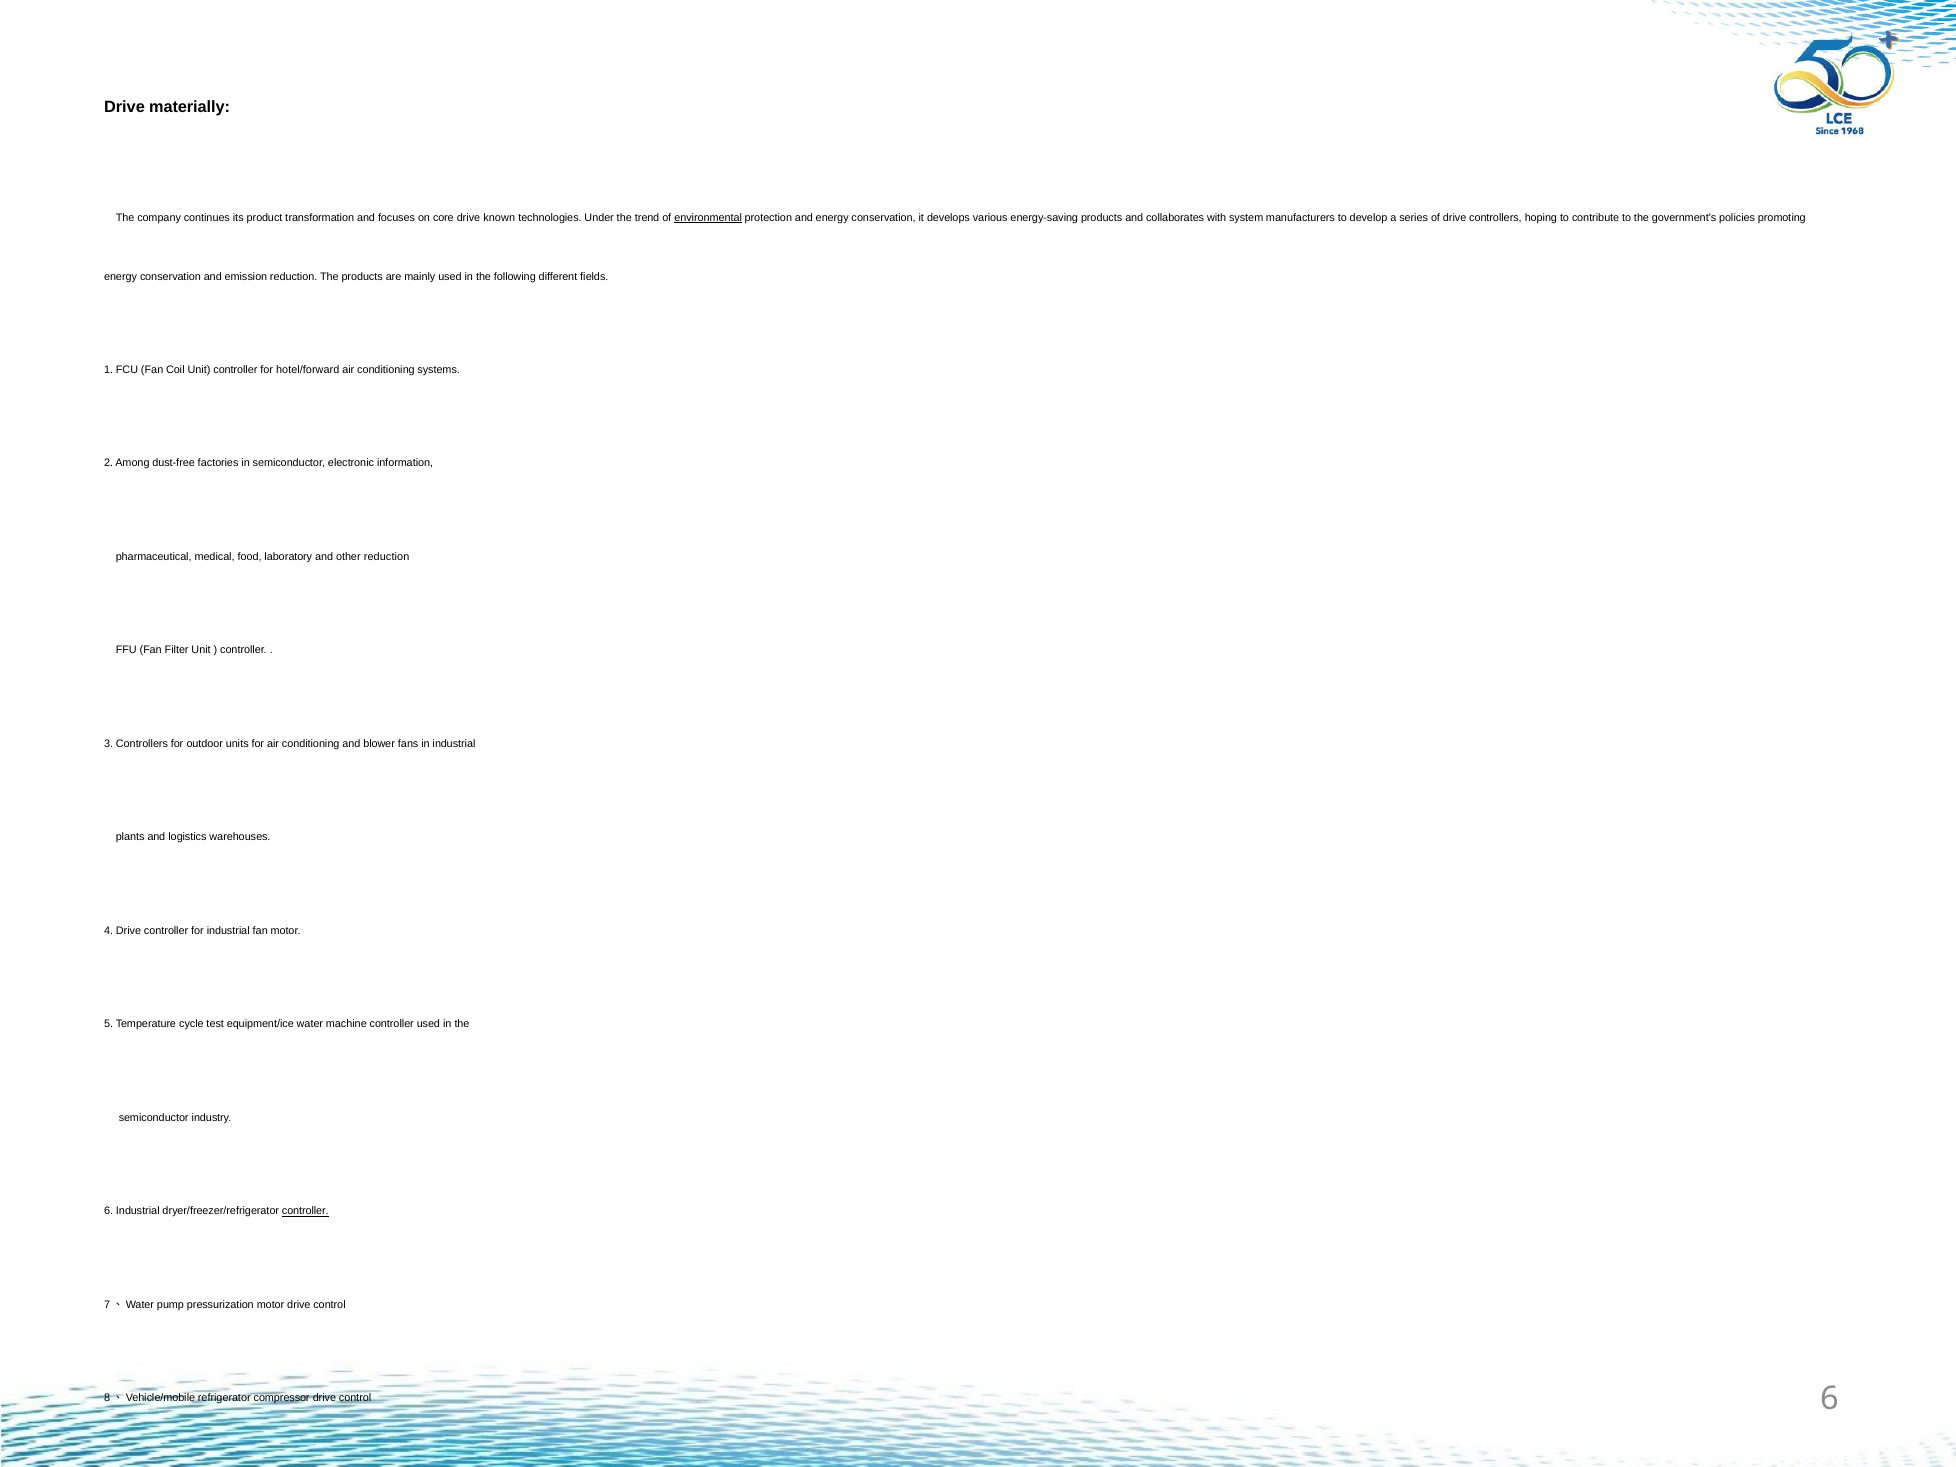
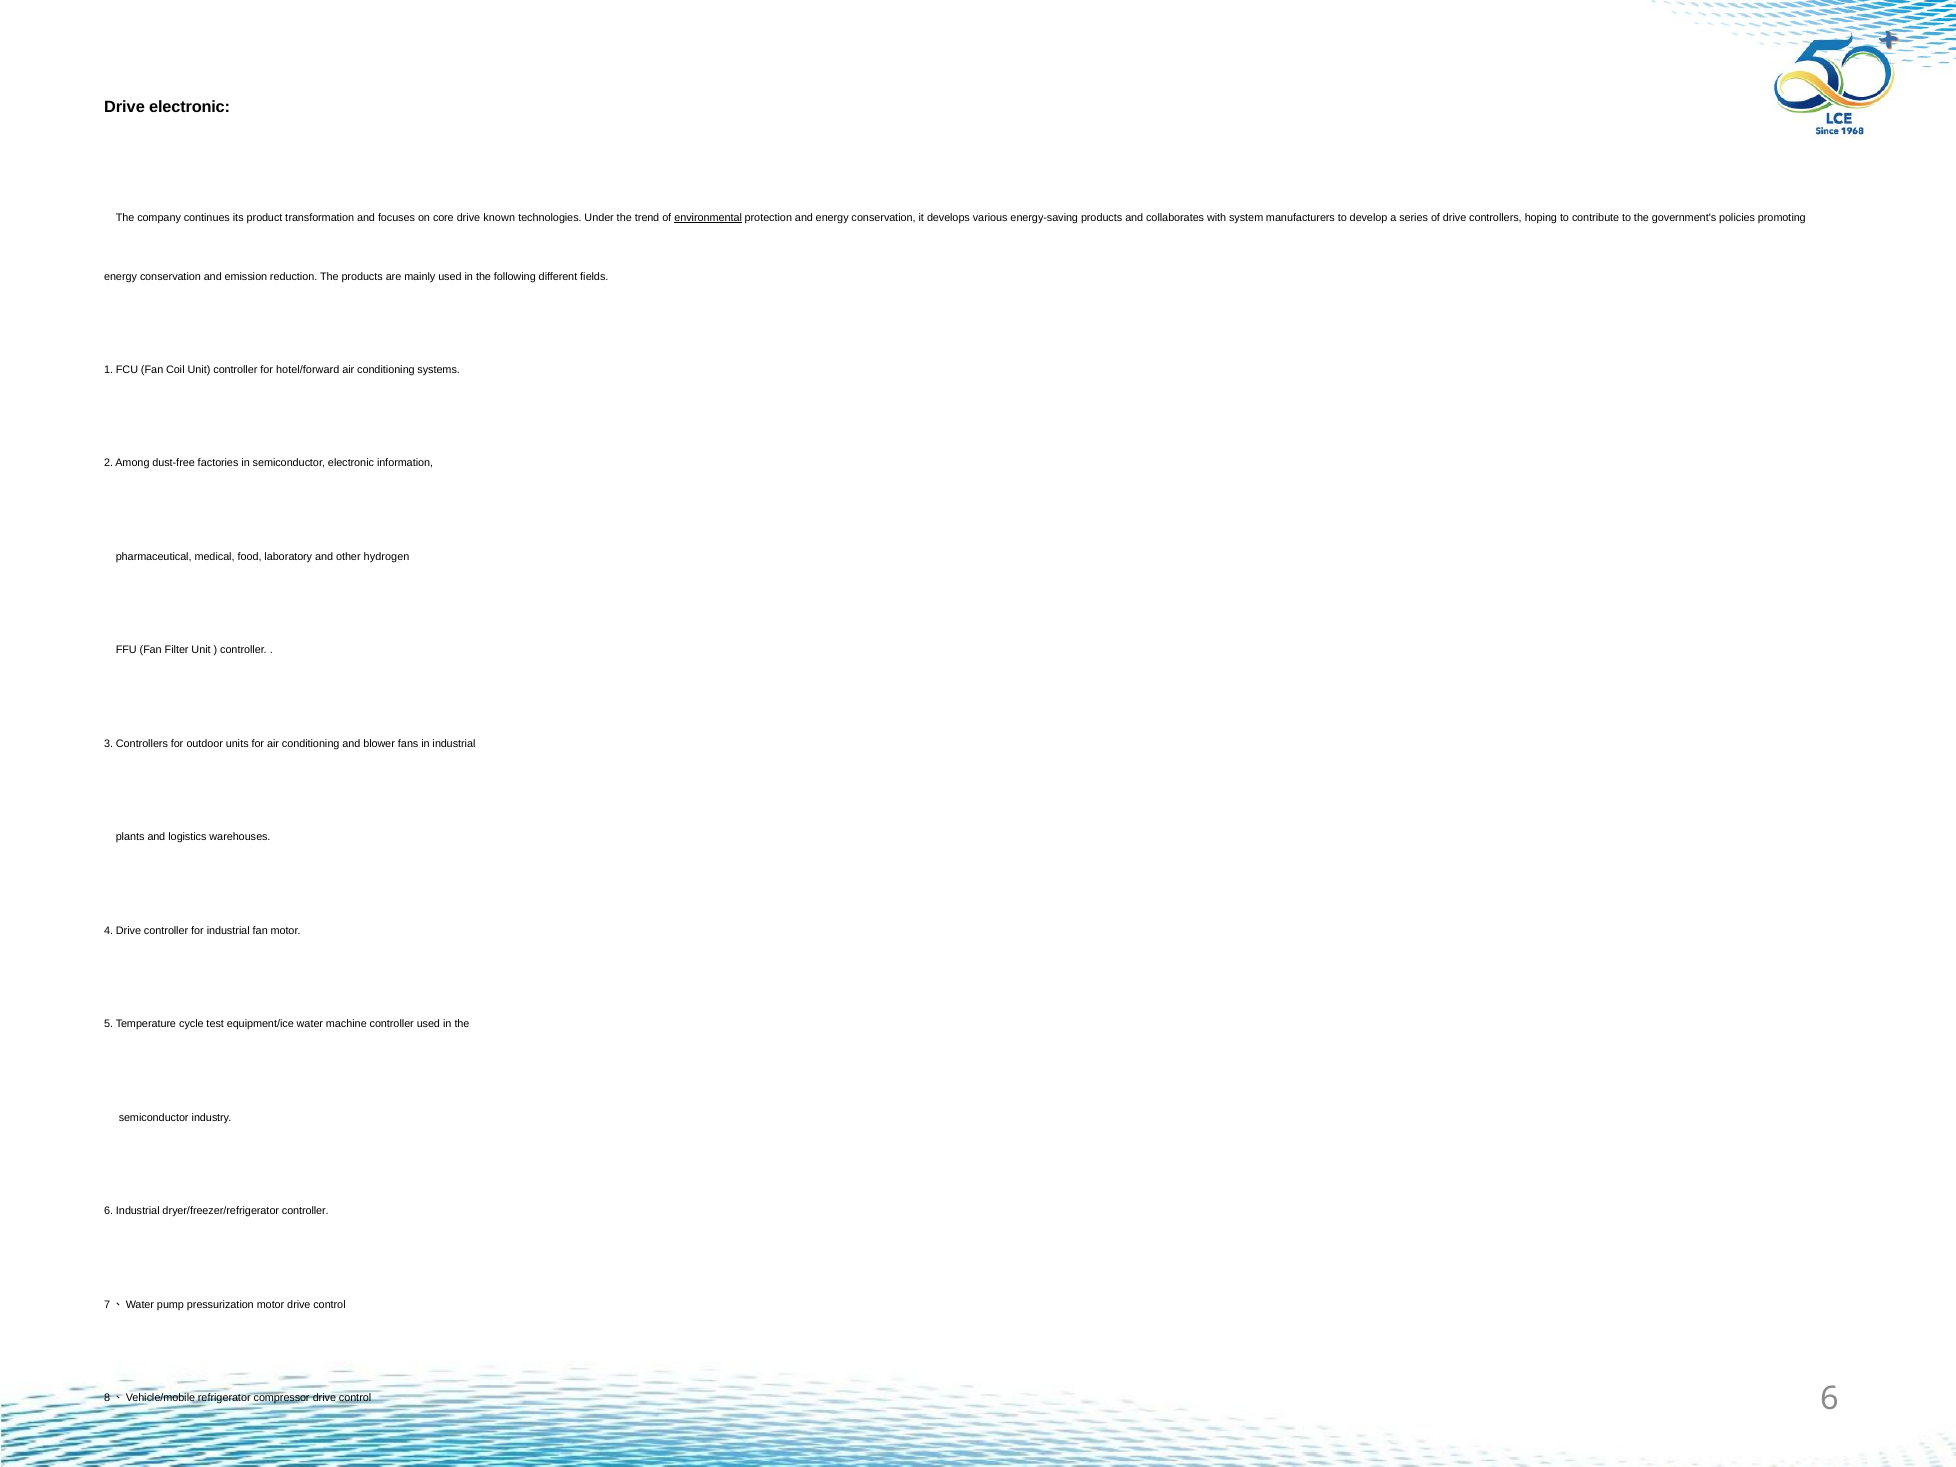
Drive materially: materially -> electronic (190, 107)
other reduction: reduction -> hydrogen (387, 557)
controller underline: present -> none (305, 1211)
